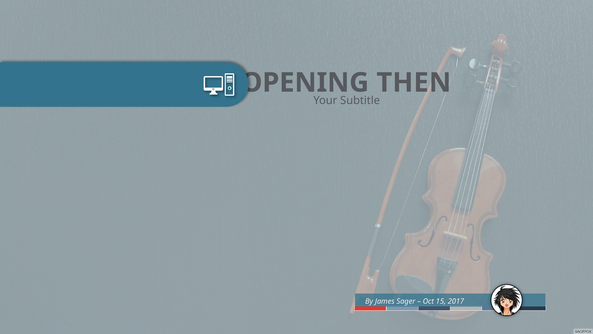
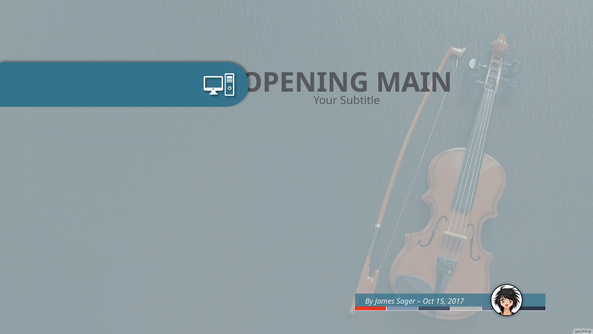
THEN: THEN -> MAIN (414, 83)
